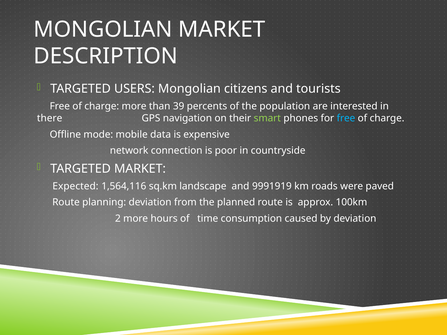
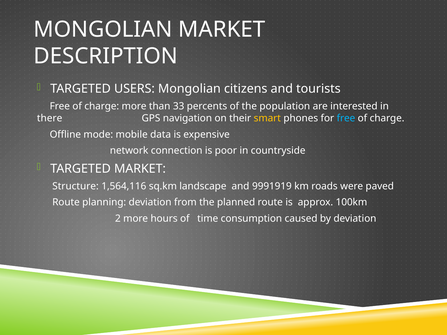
39: 39 -> 33 (179, 106)
smart colour: light green -> yellow (267, 118)
Expected: Expected -> Structure (75, 186)
